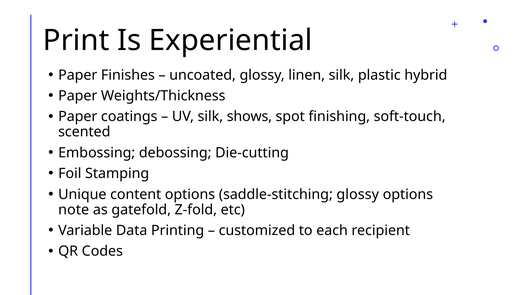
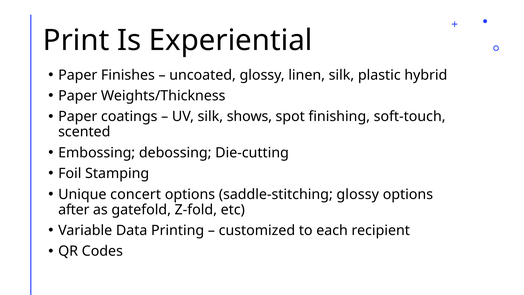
content: content -> concert (136, 194)
note: note -> after (74, 209)
